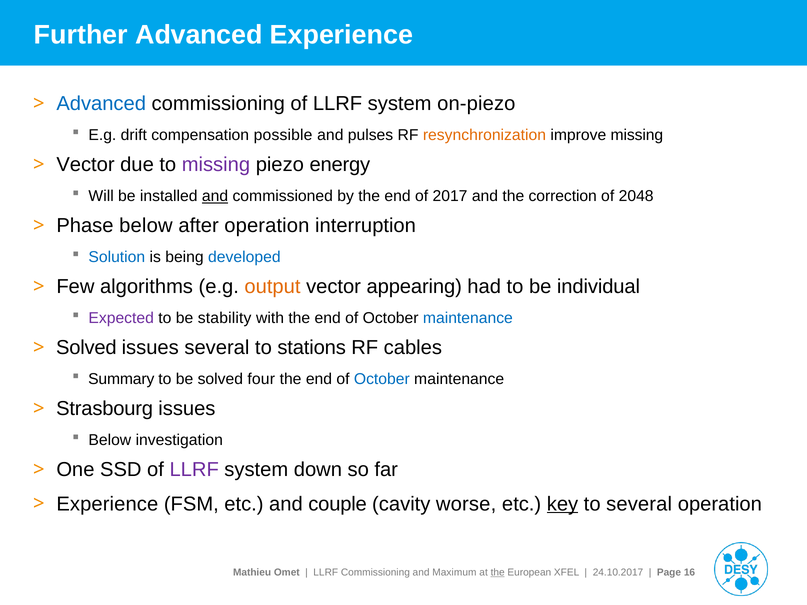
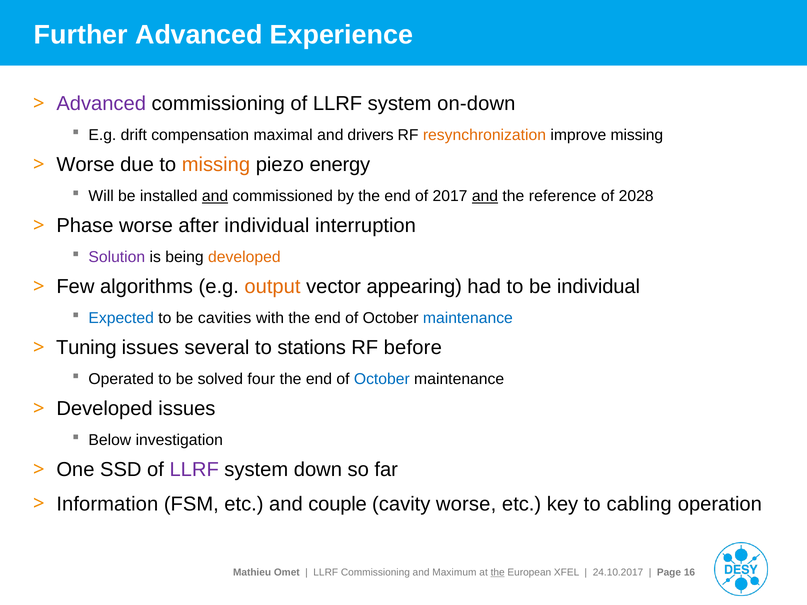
Advanced colour: blue -> purple (101, 104)
on-piezo: on-piezo -> on-down (476, 104)
possible: possible -> maximal (283, 135)
pulses: pulses -> drivers (371, 135)
Vector: Vector -> Worse (86, 165)
missing colour: purple -> orange (216, 165)
and underline: none -> present (485, 196)
correction: correction -> reference (563, 196)
2048: 2048 -> 2028 (636, 196)
Phase below: below -> worse (146, 226)
after operation: operation -> individual (267, 226)
Solution colour: blue -> purple (117, 257)
developed colour: blue -> orange (244, 257)
Expected colour: purple -> blue (121, 318)
stability: stability -> cavities (225, 318)
Solved: Solved -> Tuning (86, 348)
cables: cables -> before (413, 348)
Summary: Summary -> Operated (121, 379)
Strasbourg: Strasbourg -> Developed (105, 409)
Experience: Experience -> Information (107, 504)
key underline: present -> none (562, 504)
to several: several -> cabling (639, 504)
